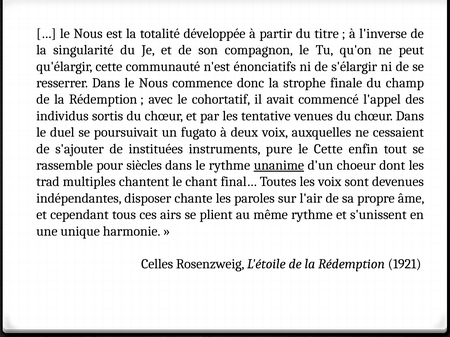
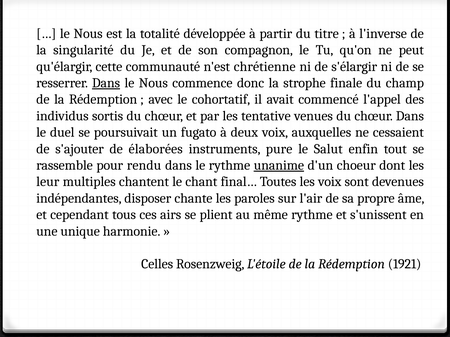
énonciatifs: énonciatifs -> chrétienne (265, 67)
Dans underline: none -> present (106, 83)
instituées: instituées -> élaborées (156, 149)
le Cette: Cette -> Salut (328, 149)
siècles: siècles -> rendu (144, 166)
trad: trad -> leur (48, 182)
